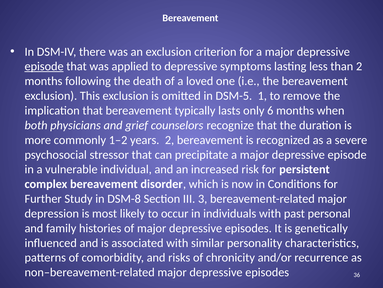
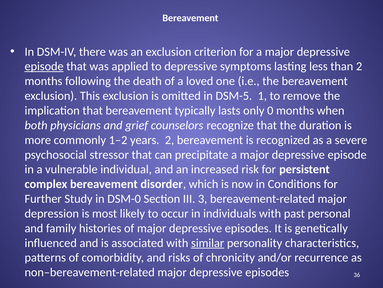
6: 6 -> 0 (270, 110)
DSM-8: DSM-8 -> DSM-0 (124, 198)
similar underline: none -> present (208, 242)
